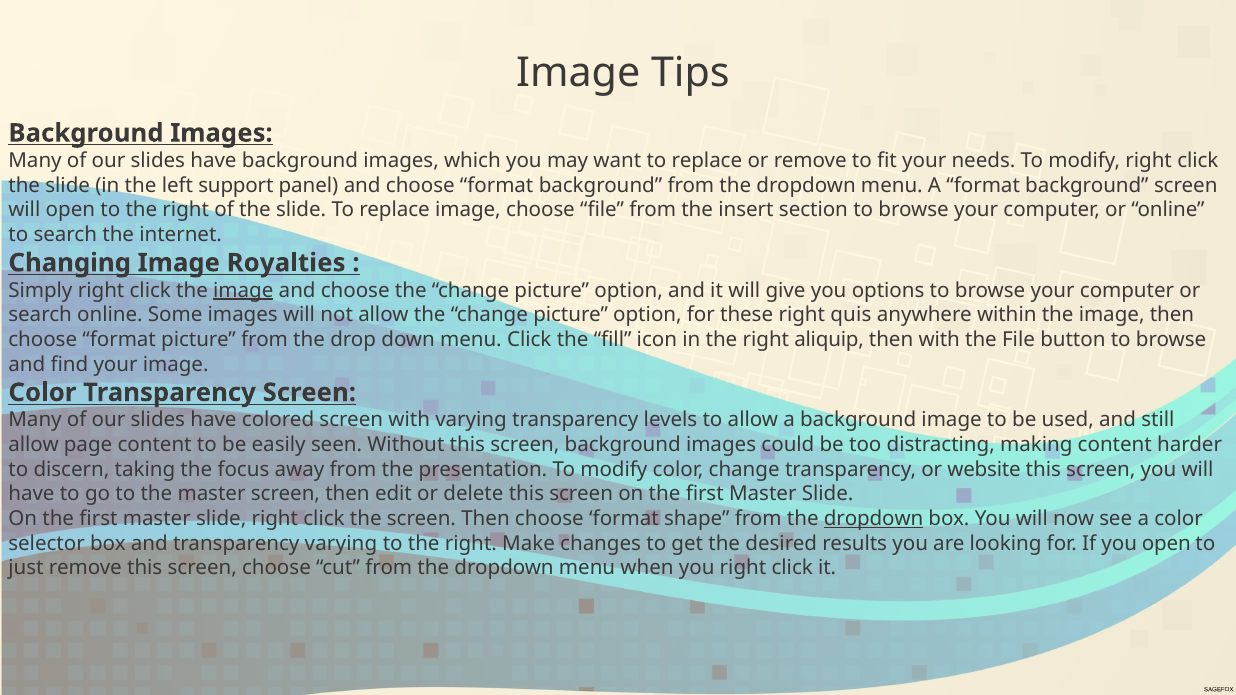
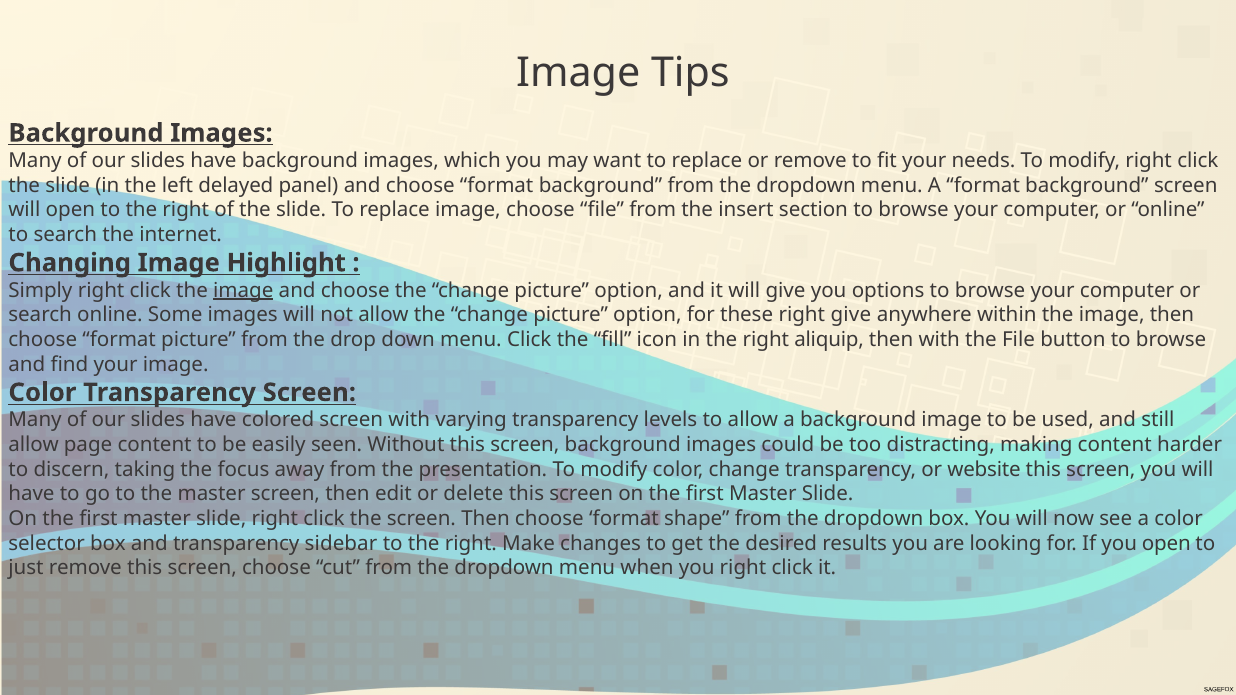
support: support -> delayed (236, 185)
Royalties: Royalties -> Highlight (286, 263)
right quis: quis -> give (851, 315)
dropdown underline: present -> none (874, 519)
transparency varying: varying -> sidebar (341, 544)
